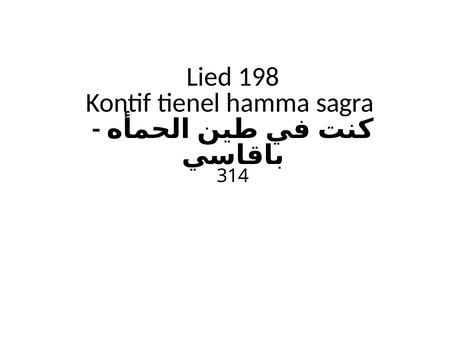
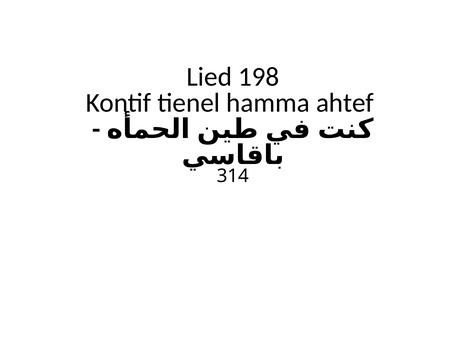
sagra: sagra -> ahtef (345, 103)
